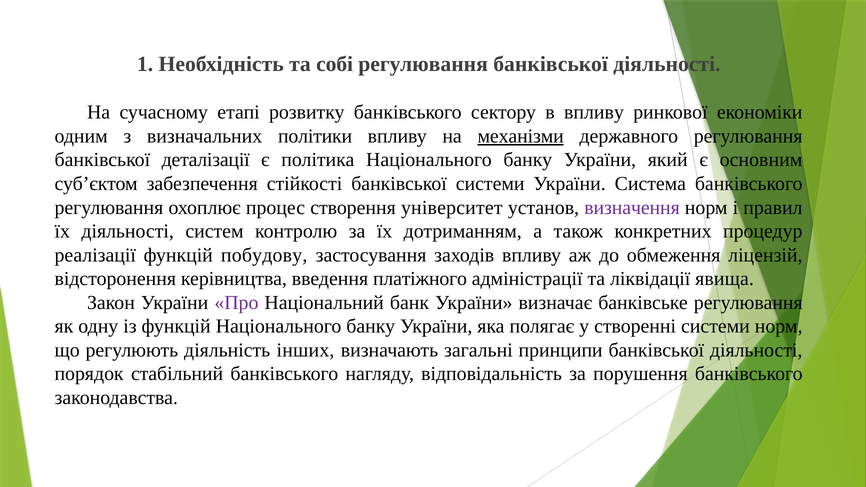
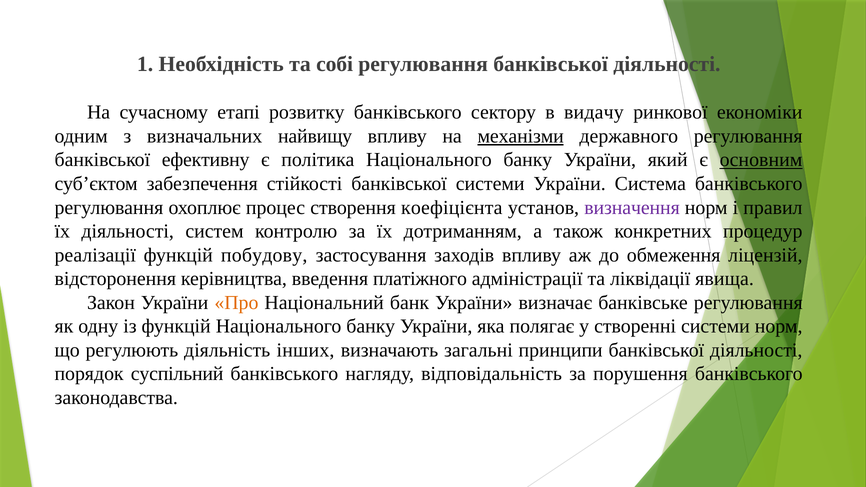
в впливу: впливу -> видачу (594, 112)
політики: політики -> найвищу (315, 136)
деталізації: деталізації -> ефективну (206, 160)
основним underline: none -> present (761, 160)
університет: університет -> коефіцієнта (452, 208)
Про colour: purple -> orange (236, 303)
стабільний: стабільний -> суспільний (177, 374)
